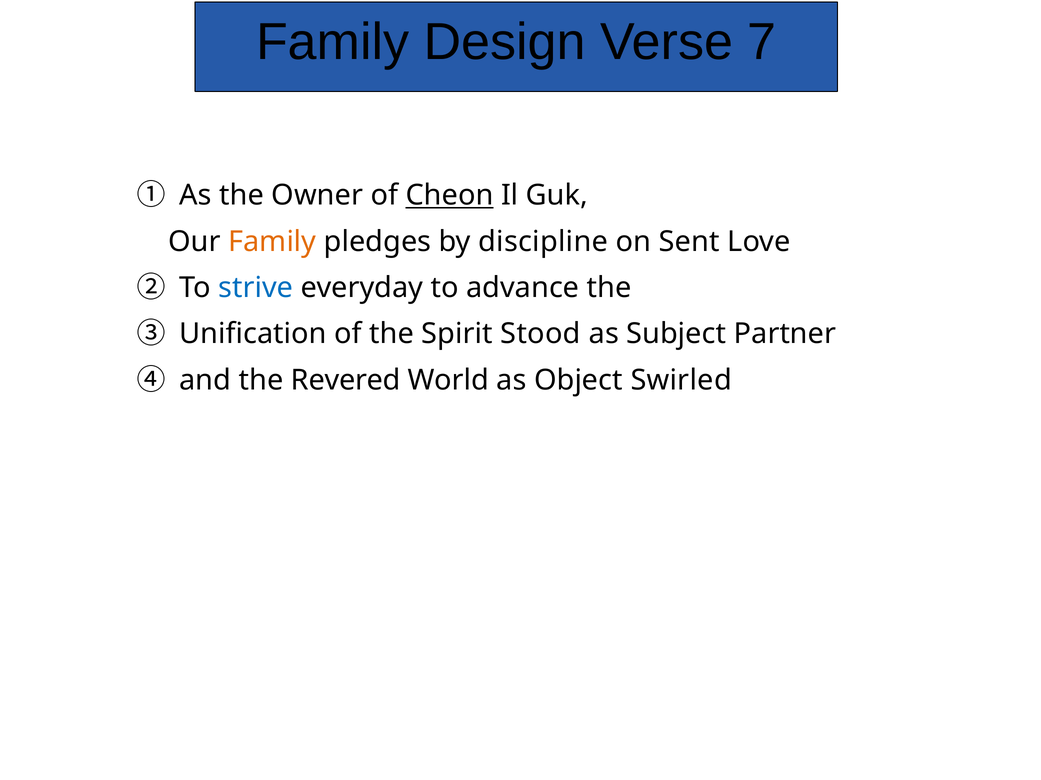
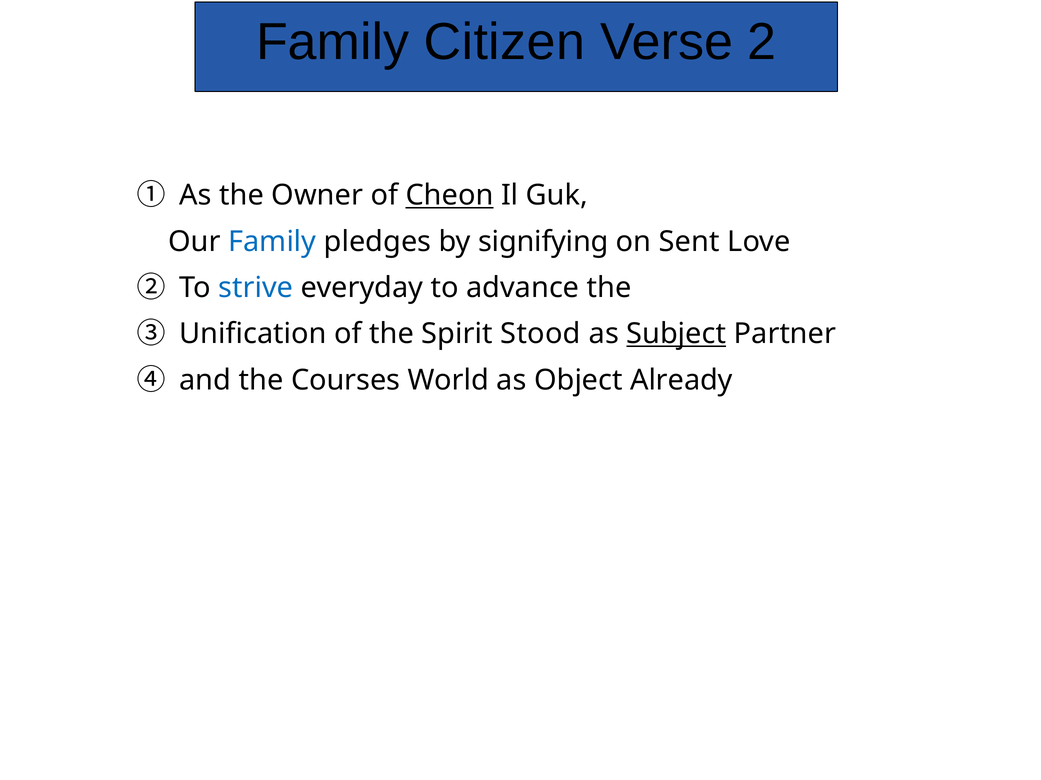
Design: Design -> Citizen (504, 42)
7: 7 -> 2 (762, 42)
Family colour: orange -> blue (272, 242)
discipline: discipline -> signifying (544, 242)
Subject underline: none -> present (676, 334)
Revered: Revered -> Courses (346, 381)
Swirled: Swirled -> Already (681, 381)
